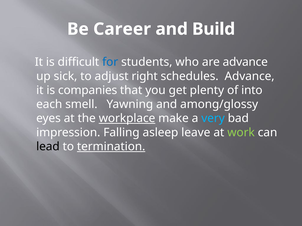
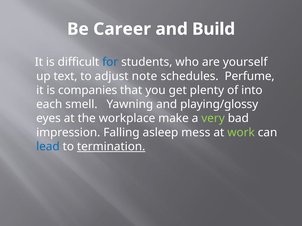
are advance: advance -> yourself (245, 62)
sick: sick -> text (66, 76)
right: right -> note (144, 76)
schedules Advance: Advance -> Perfume (250, 76)
among/glossy: among/glossy -> playing/glossy (219, 105)
workplace underline: present -> none (127, 119)
very colour: light blue -> light green (213, 119)
leave: leave -> mess (196, 133)
lead colour: black -> blue (48, 147)
